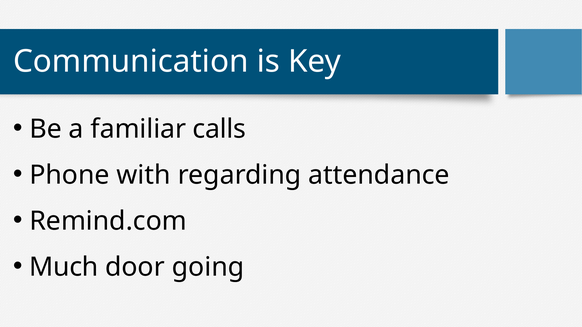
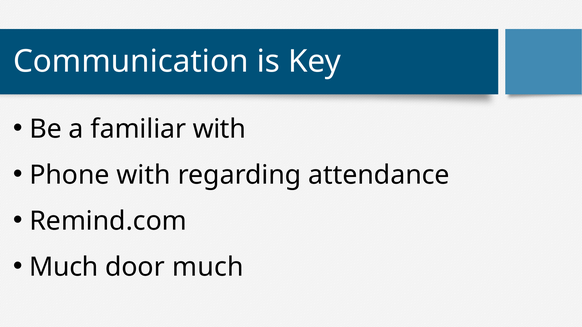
familiar calls: calls -> with (219, 129)
door going: going -> much (208, 267)
